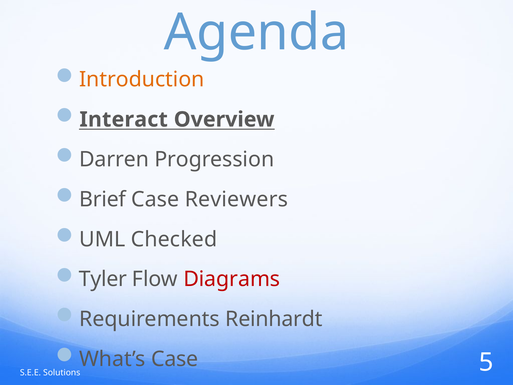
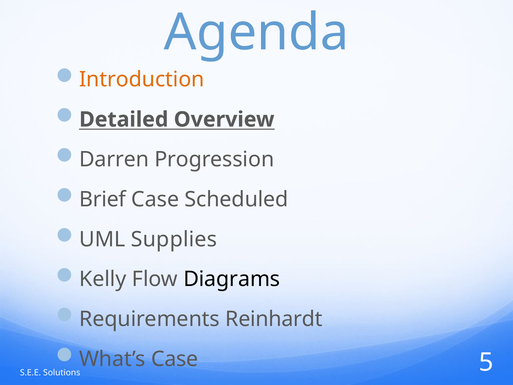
Interact: Interact -> Detailed (124, 119)
Reviewers: Reviewers -> Scheduled (237, 199)
Checked: Checked -> Supplies (174, 239)
Tyler: Tyler -> Kelly (103, 279)
Diagrams colour: red -> black (232, 279)
